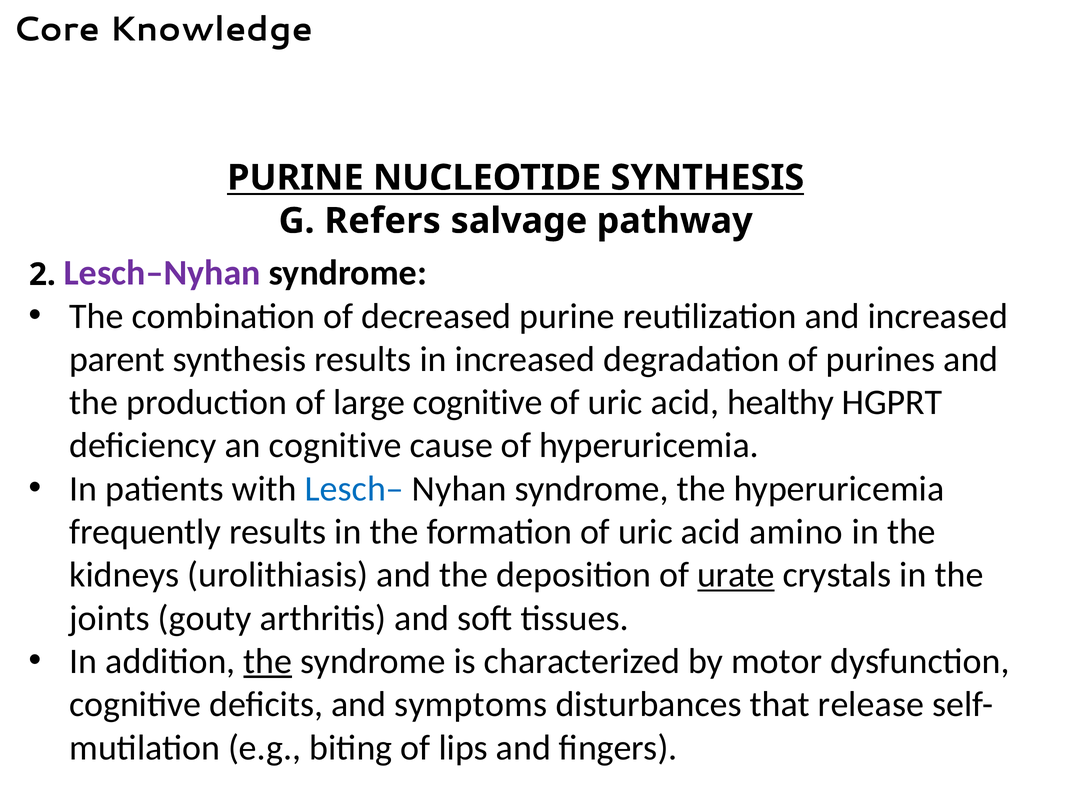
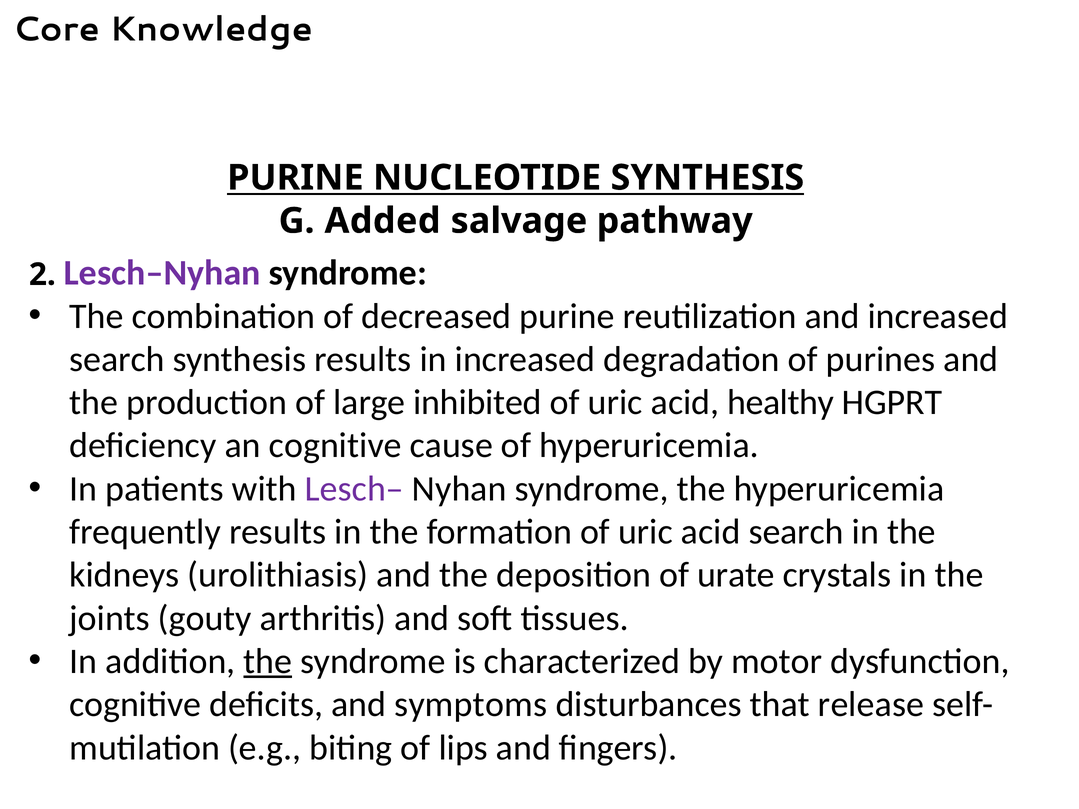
Refers: Refers -> Added (383, 221)
parent: parent -> search (117, 359)
large cognitive: cognitive -> inhibited (478, 403)
Lesch– colour: blue -> purple (354, 489)
acid amino: amino -> search (796, 532)
urate underline: present -> none (736, 575)
